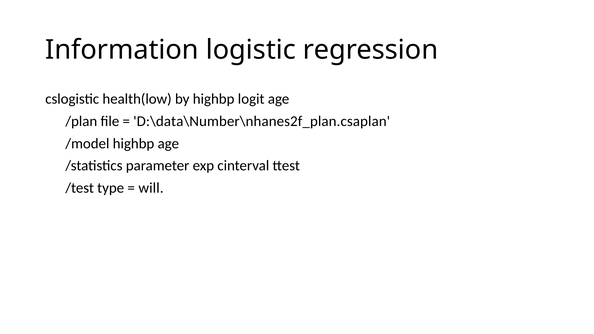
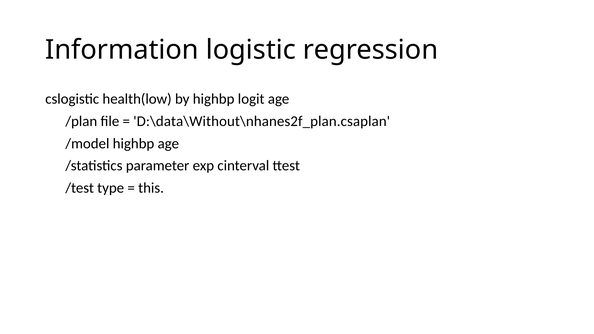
D:\data\Number\nhanes2f_plan.csaplan: D:\data\Number\nhanes2f_plan.csaplan -> D:\data\Without\nhanes2f_plan.csaplan (262, 121)
will: will -> this (151, 188)
